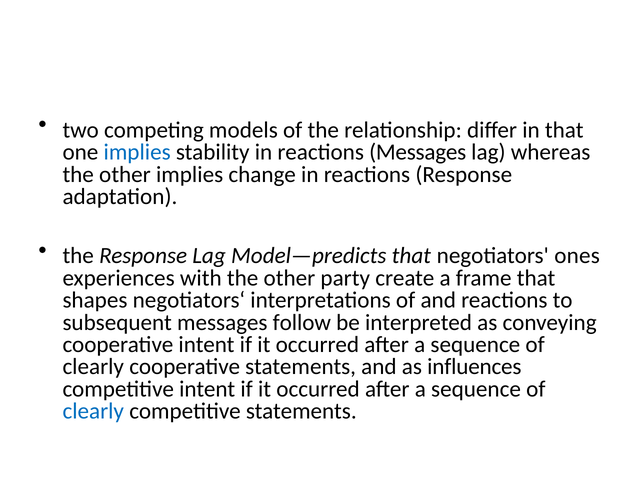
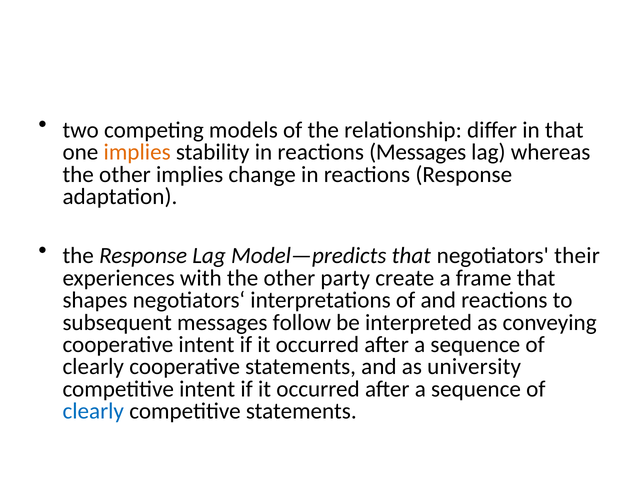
implies colour: blue -> orange (137, 152)
ones: ones -> their (577, 256)
influences: influences -> university (474, 367)
